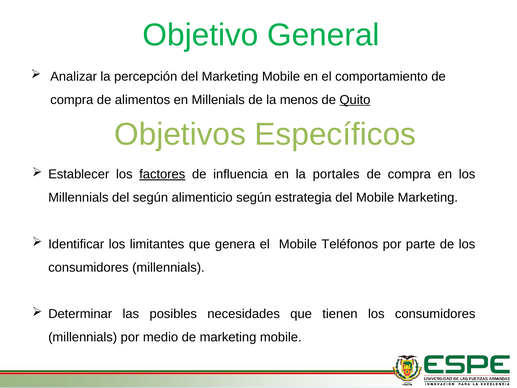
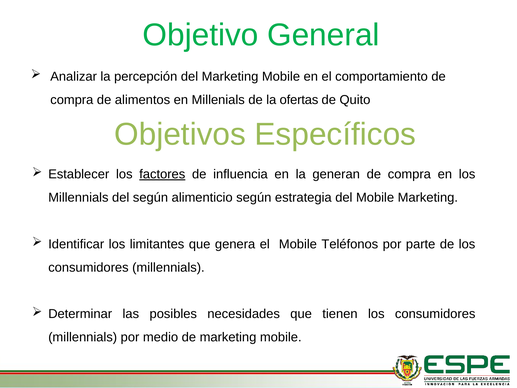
menos: menos -> ofertas (299, 100)
Quito underline: present -> none (355, 100)
portales: portales -> generan (336, 174)
